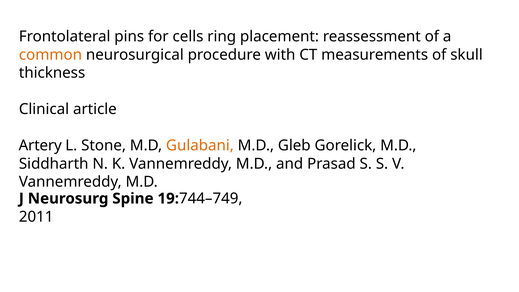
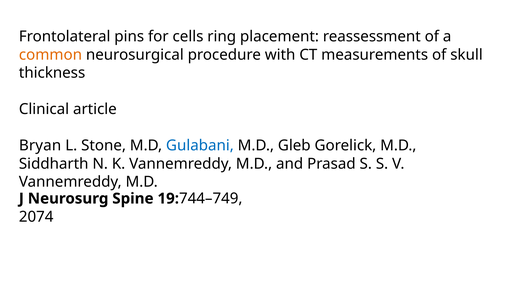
Artery: Artery -> Bryan (40, 146)
Gulabani colour: orange -> blue (200, 146)
2011: 2011 -> 2074 (36, 217)
